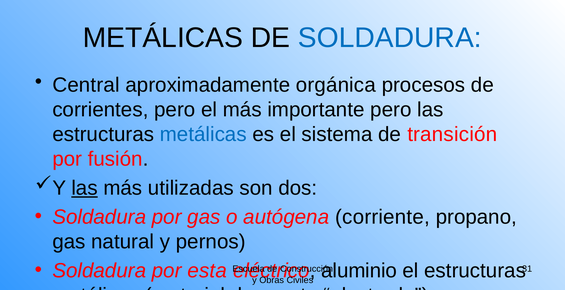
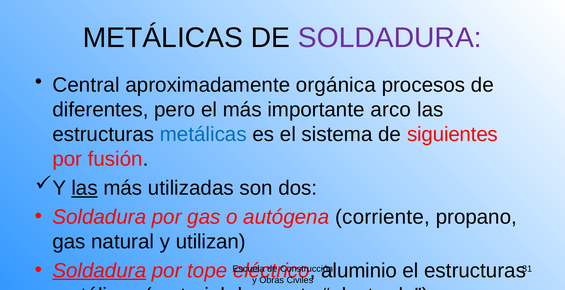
SOLDADURA colour: blue -> purple (390, 38)
corrientes: corrientes -> diferentes (100, 109)
importante pero: pero -> arco (391, 109)
transición: transición -> siguientes (452, 134)
pernos: pernos -> utilizan (211, 241)
Soldadura underline: none -> present (99, 270)
esta: esta -> tope (207, 270)
